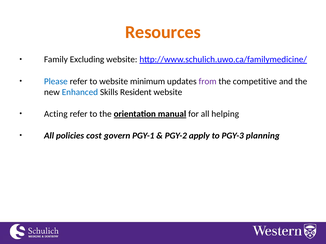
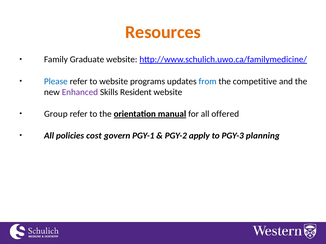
Excluding: Excluding -> Graduate (87, 60)
minimum: minimum -> programs (148, 82)
from colour: purple -> blue (208, 82)
Enhanced colour: blue -> purple (80, 92)
Acting: Acting -> Group (56, 114)
helping: helping -> offered (225, 114)
